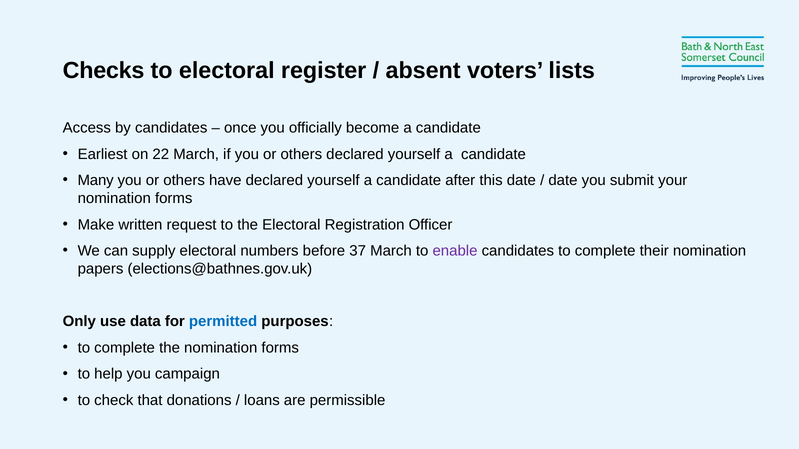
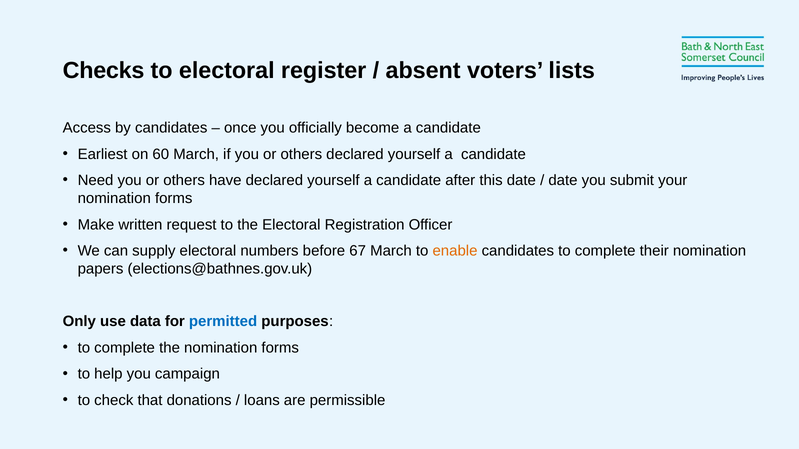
22: 22 -> 60 (161, 154)
Many: Many -> Need (96, 181)
37: 37 -> 67 (358, 251)
enable colour: purple -> orange (455, 251)
